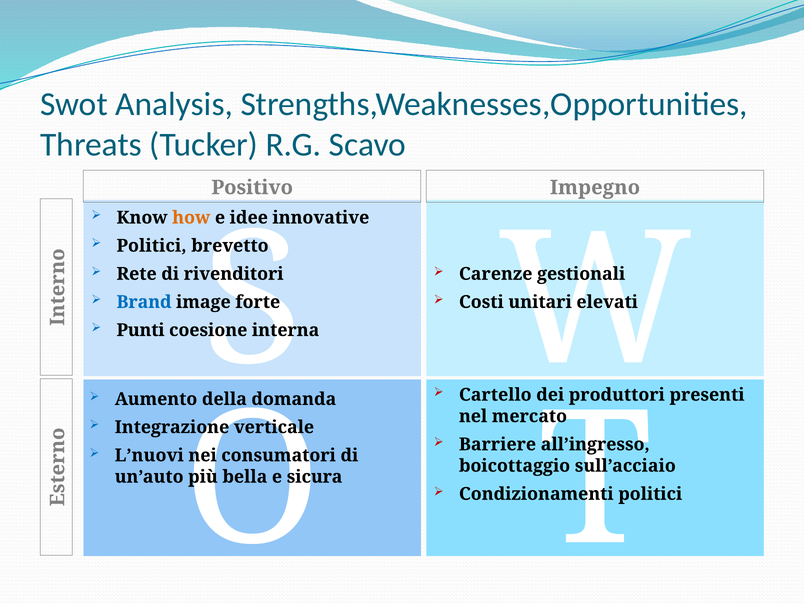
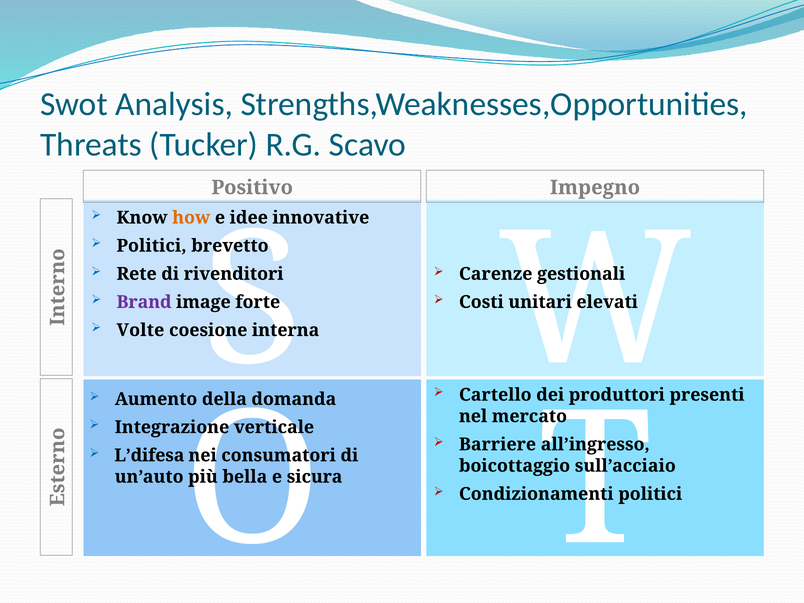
Brand colour: blue -> purple (144, 302)
Punti: Punti -> Volte (140, 330)
L’nuovi: L’nuovi -> L’difesa (149, 455)
